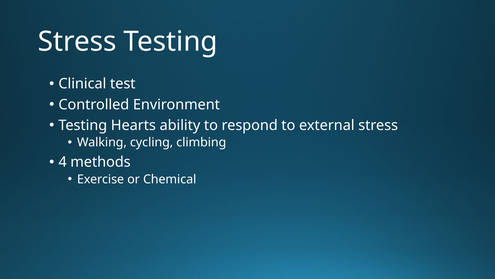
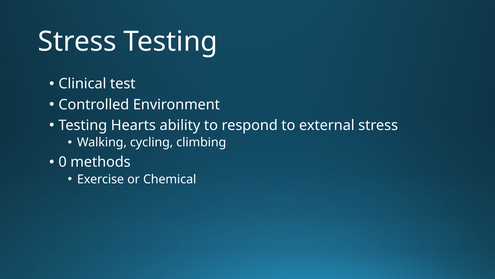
4: 4 -> 0 (63, 162)
